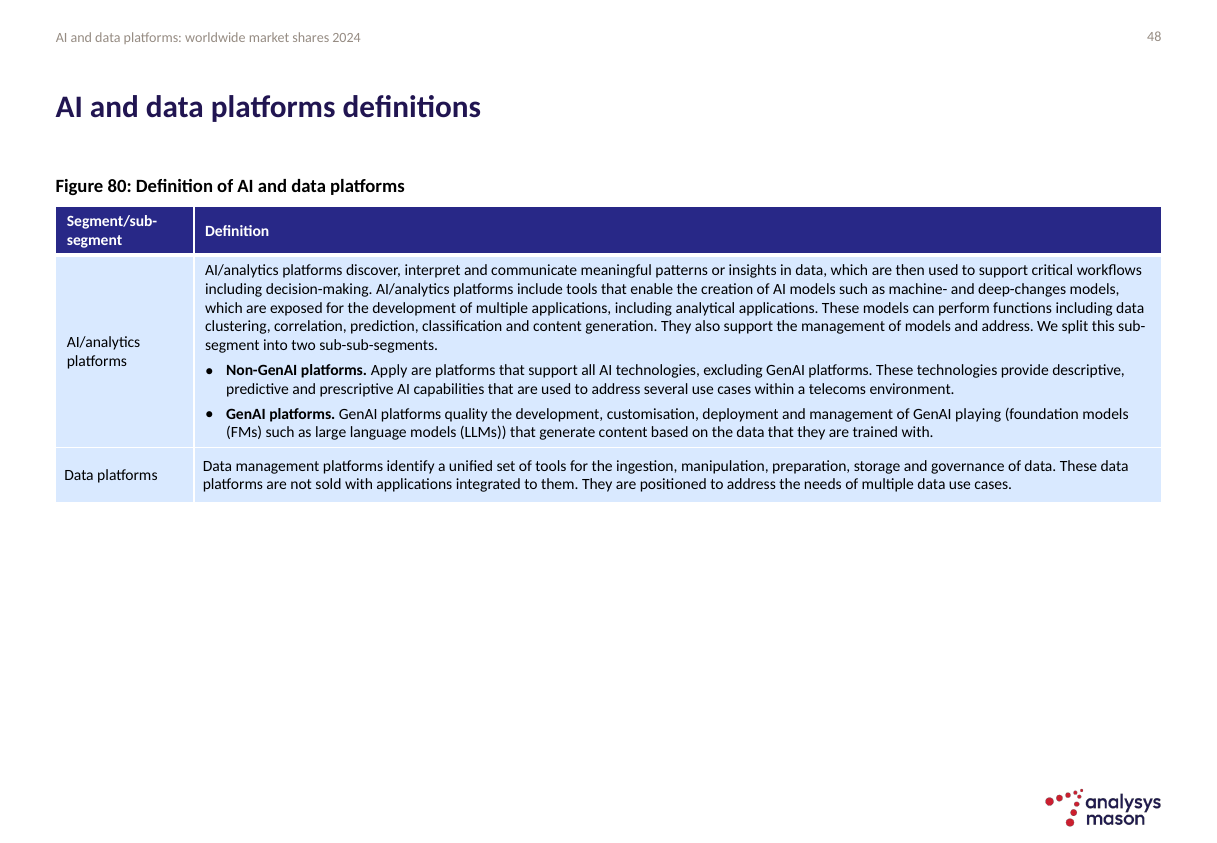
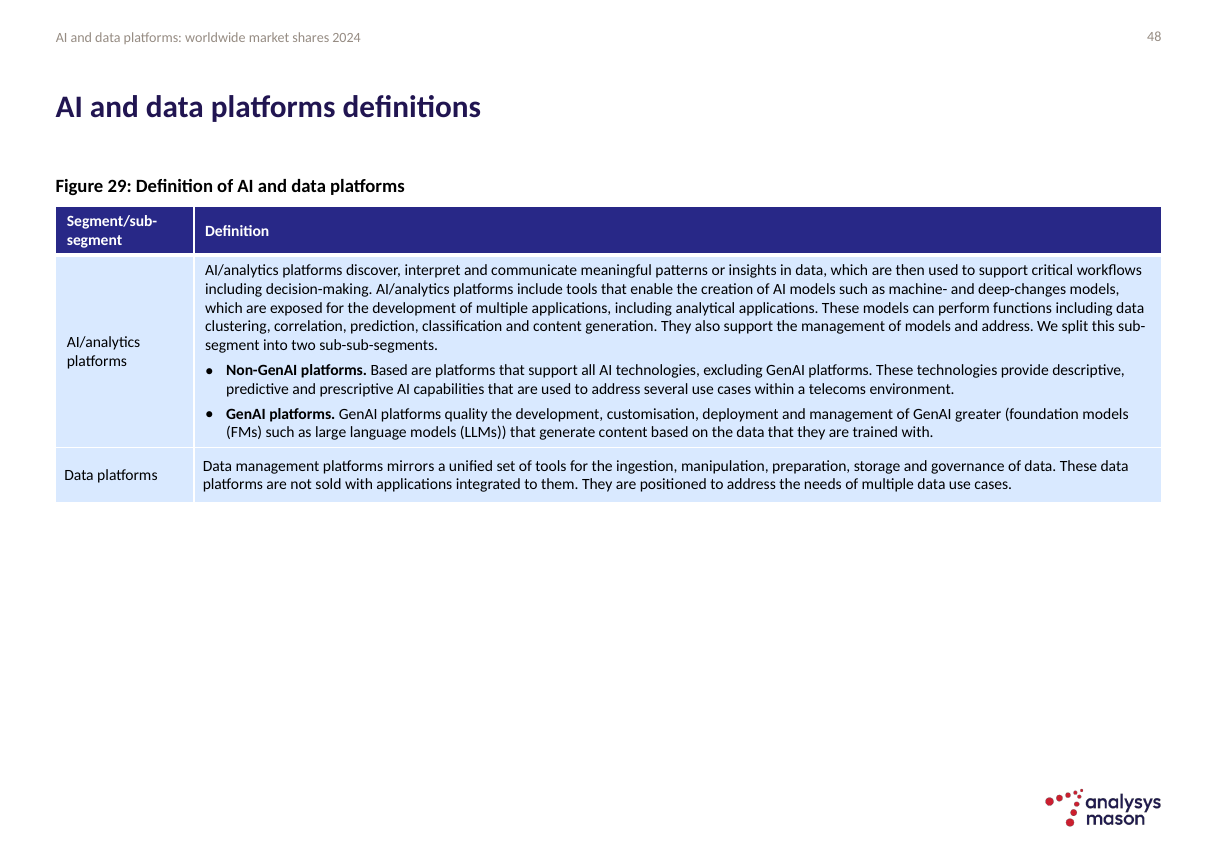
80: 80 -> 29 (120, 186)
platforms Apply: Apply -> Based (389, 370)
playing: playing -> greater (978, 414)
identify: identify -> mirrors (411, 466)
